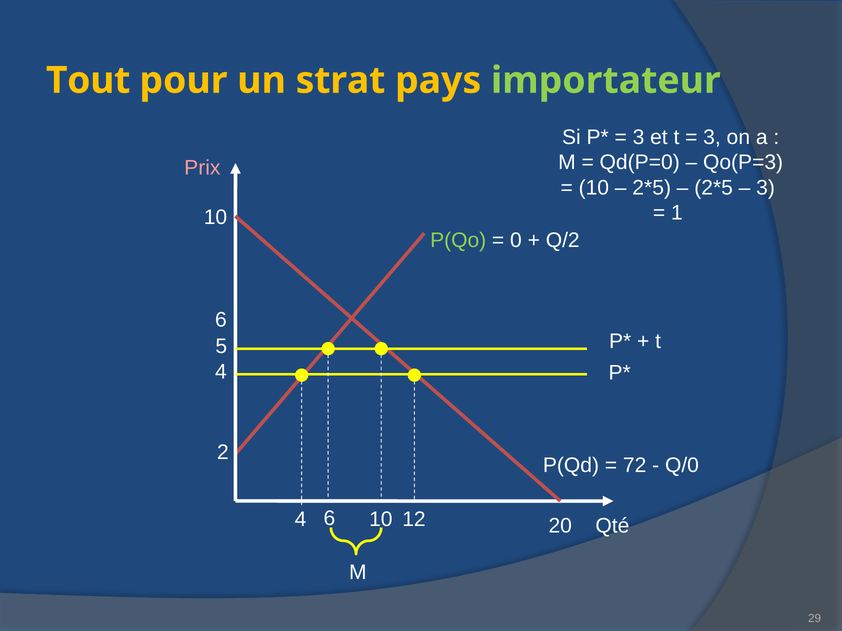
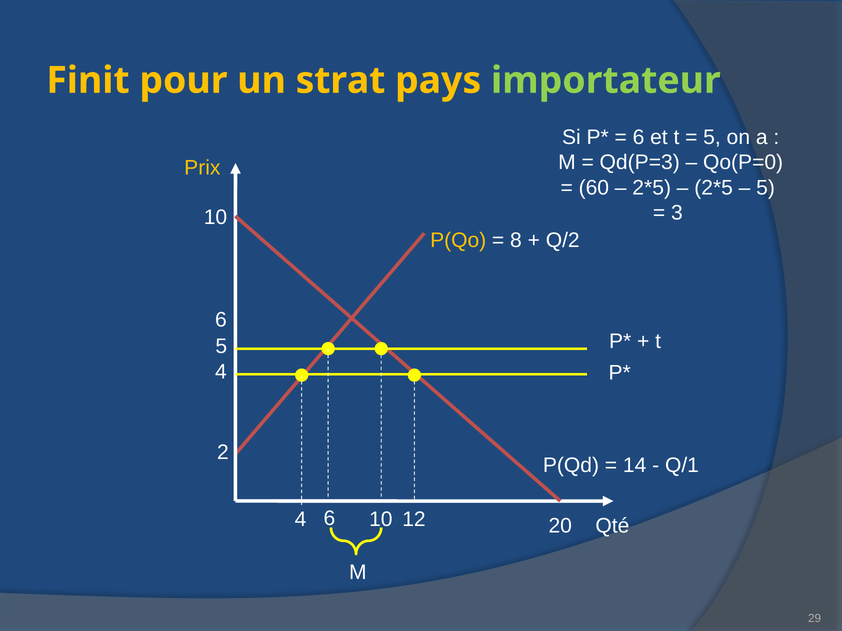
Tout: Tout -> Finit (88, 81)
3: 3 -> 6 (639, 137)
3: 3 -> 5 (712, 137)
Qd(P=0: Qd(P=0 -> Qd(P=3 (640, 162)
Qo(P=3: Qo(P=3 -> Qo(P=0 (743, 162)
Prix colour: pink -> yellow (202, 168)
10: 10 -> 60 (594, 188)
3: 3 -> 5 (766, 188)
1: 1 -> 3 (677, 213)
P(Qo colour: light green -> yellow (458, 240)
0: 0 -> 8 (516, 240)
72: 72 -> 14 (635, 466)
Q/0: Q/0 -> Q/1 (682, 466)
